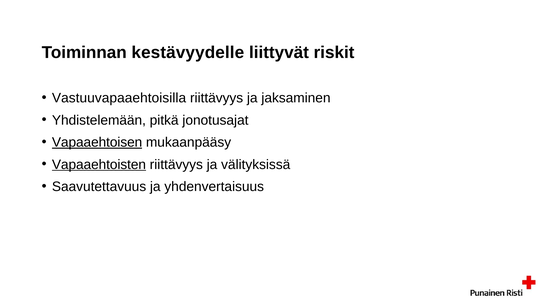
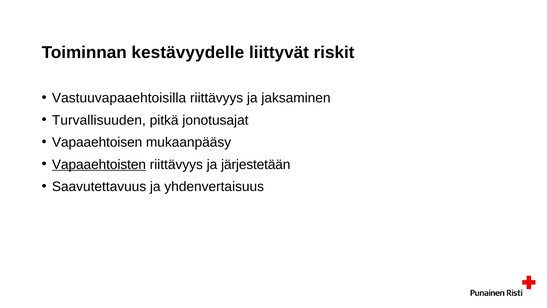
Yhdistelemään: Yhdistelemään -> Turvallisuuden (99, 120)
Vapaaehtoisen underline: present -> none (97, 142)
välityksissä: välityksissä -> järjestetään (256, 164)
